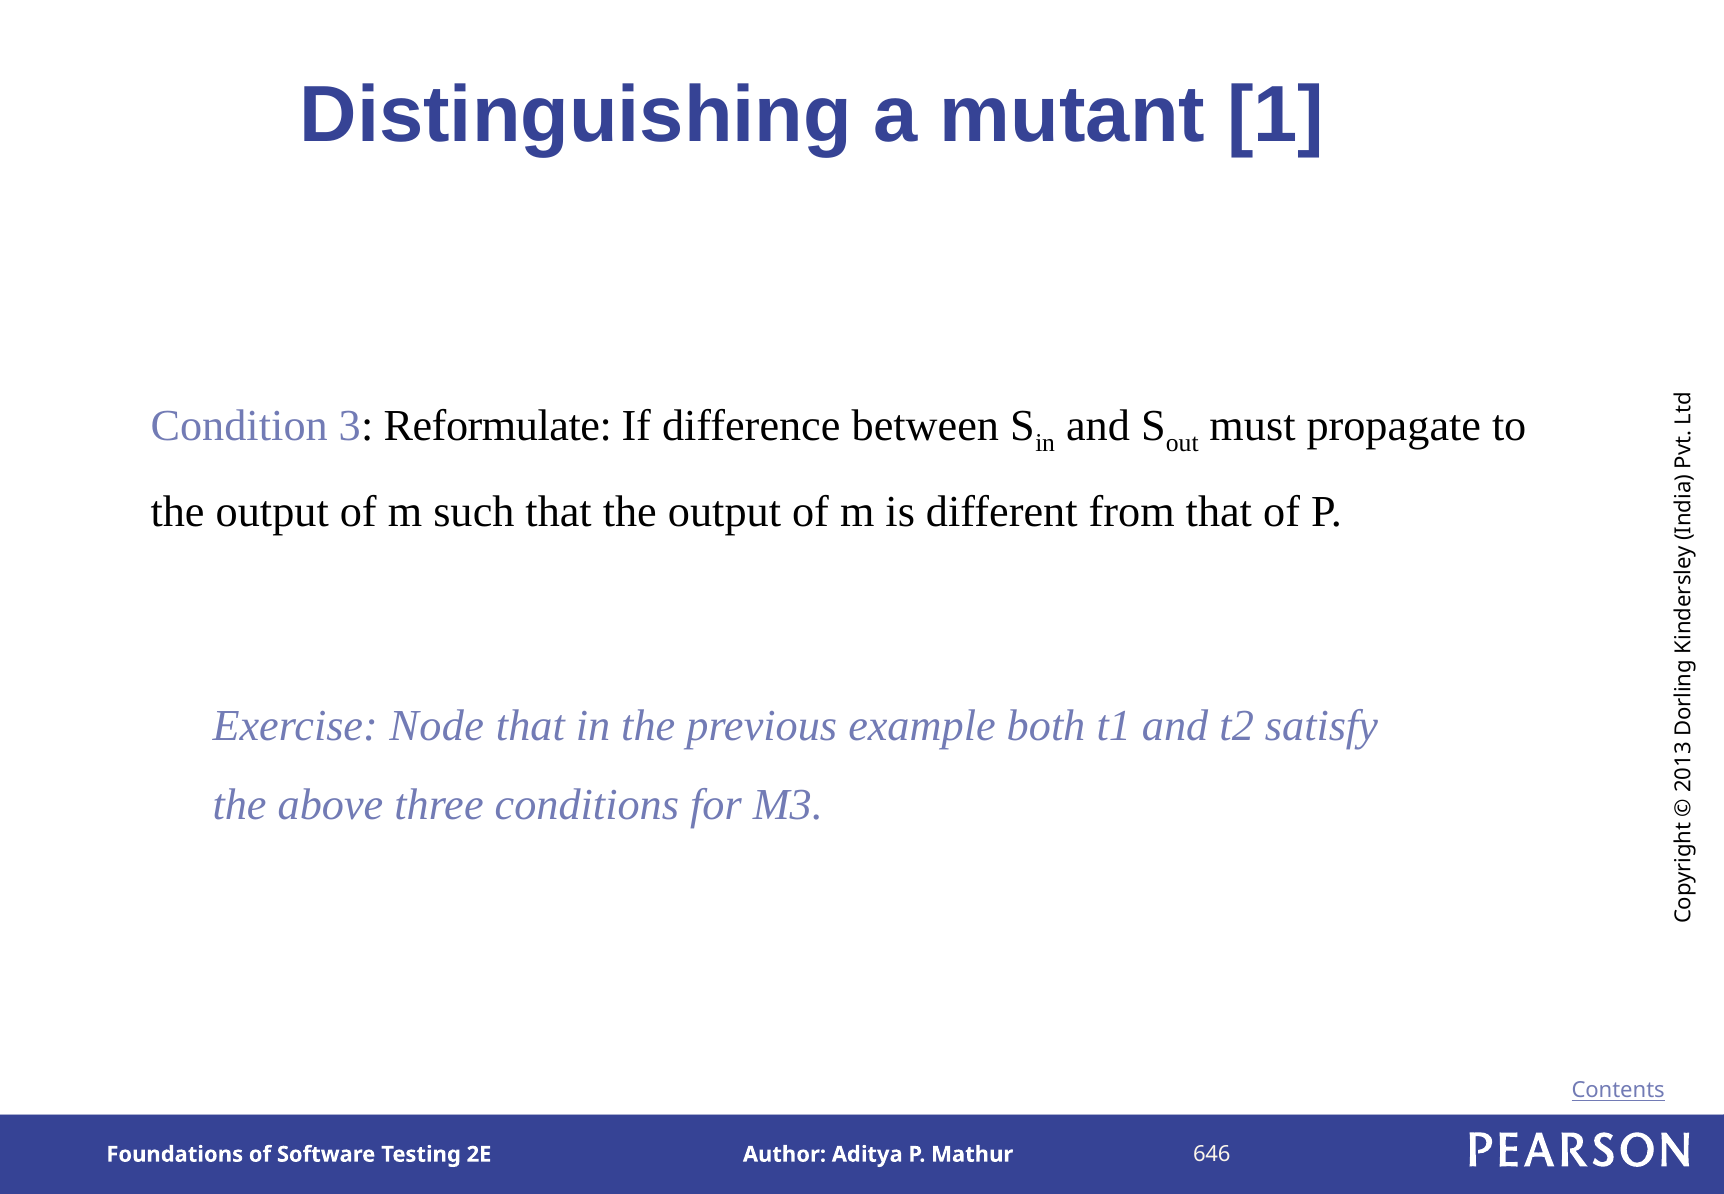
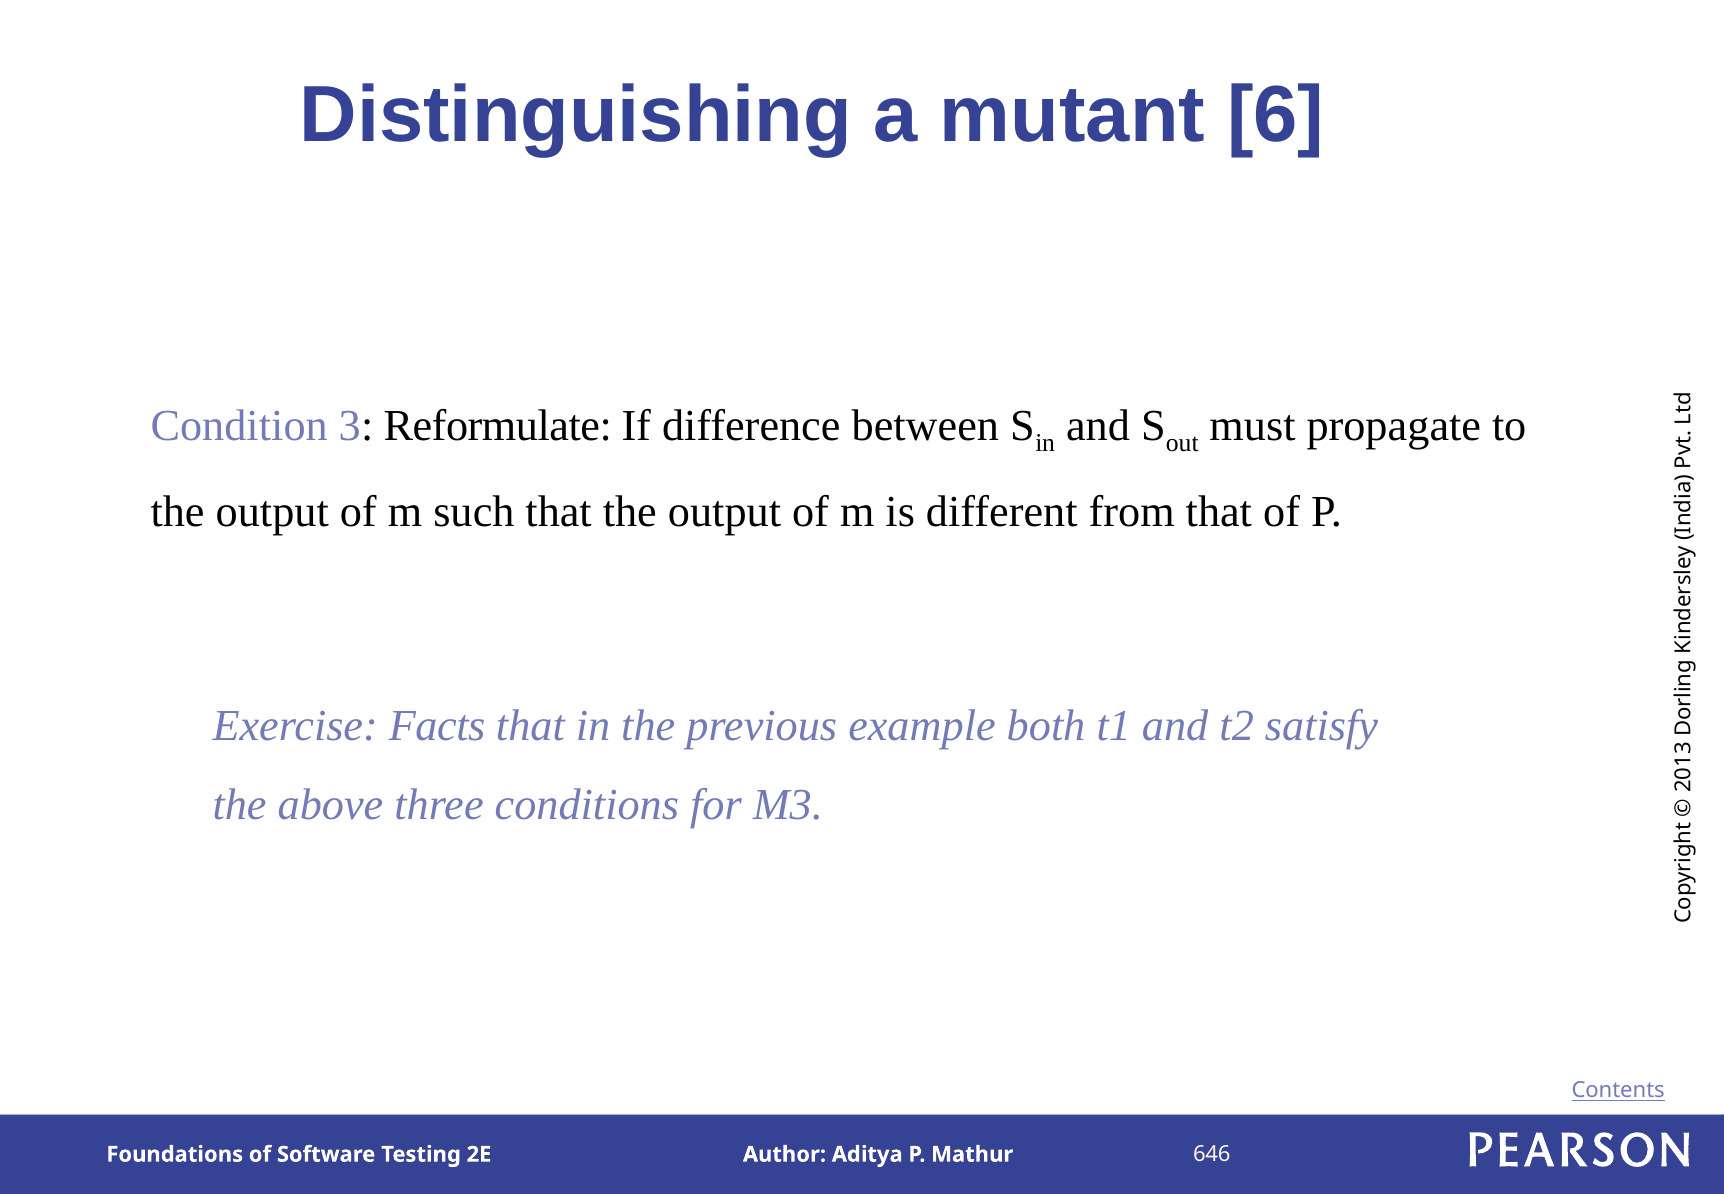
mutant 1: 1 -> 6 (1276, 115)
Node: Node -> Facts (437, 725)
